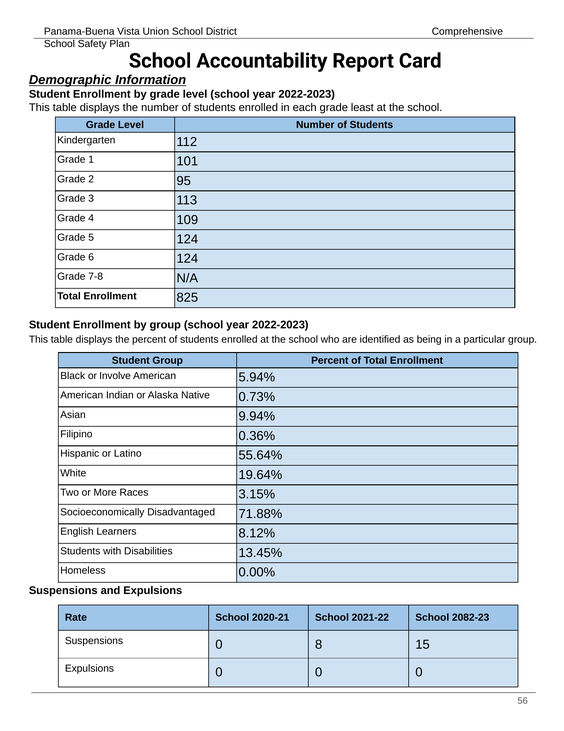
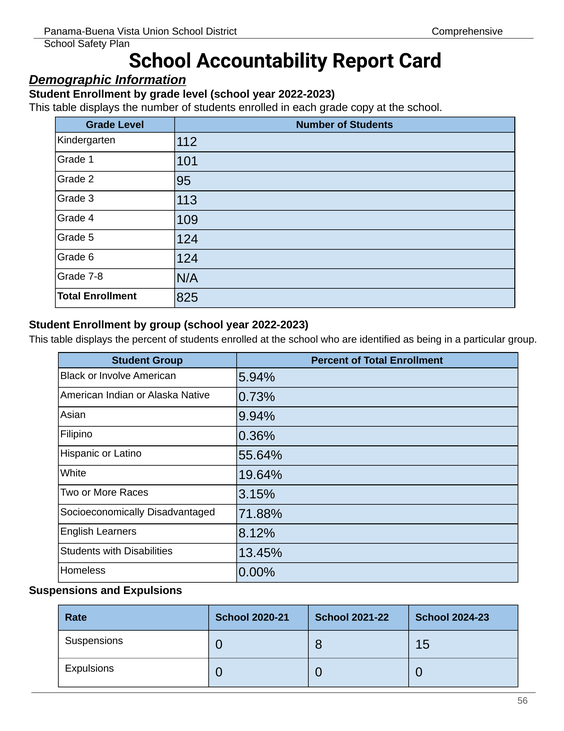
least: least -> copy (362, 107)
2082-23: 2082-23 -> 2024-23 (471, 616)
